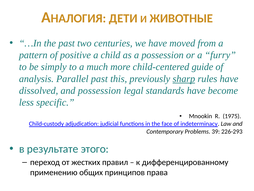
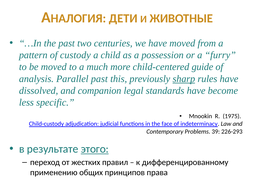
positive: positive -> custody (75, 55)
be simply: simply -> moved (54, 67)
and possession: possession -> companion (100, 90)
этого underline: none -> present (95, 149)
